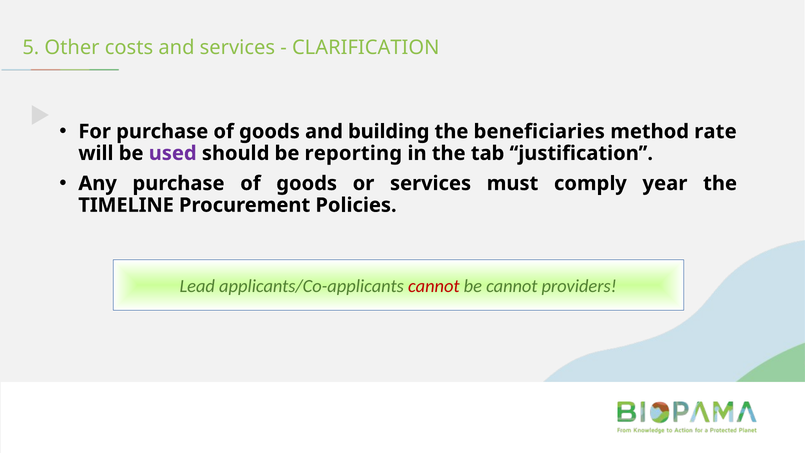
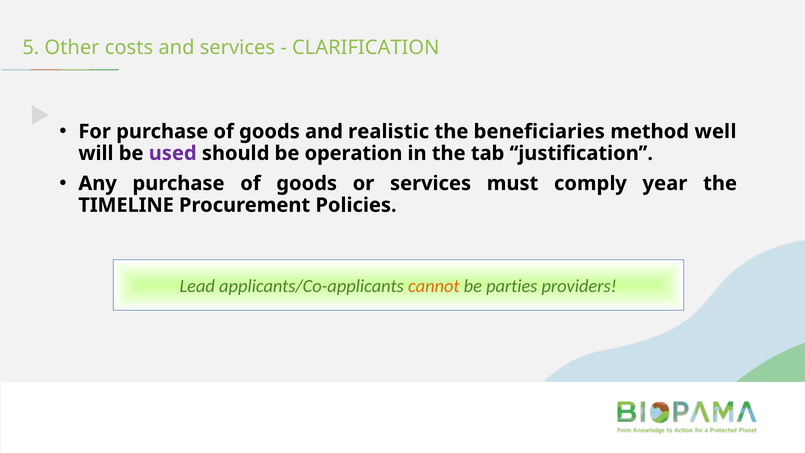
building: building -> realistic (389, 132)
rate: rate -> well (715, 132)
reporting: reporting -> operation (353, 153)
cannot colour: red -> orange (434, 286)
be cannot: cannot -> parties (512, 286)
